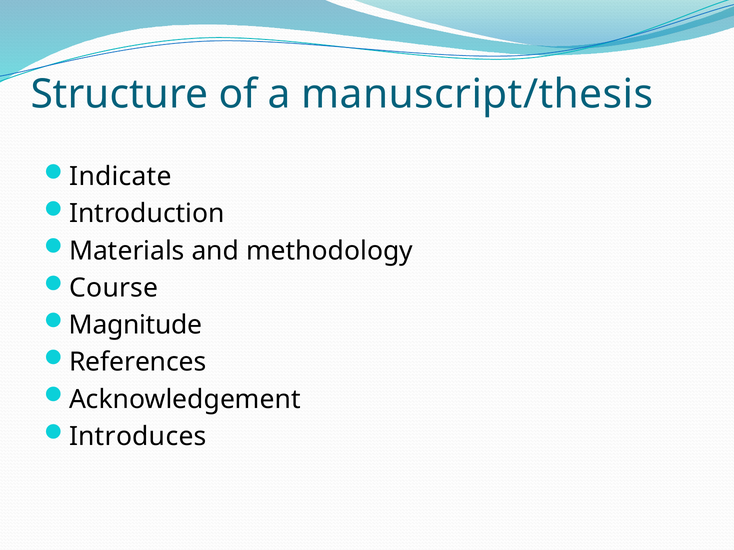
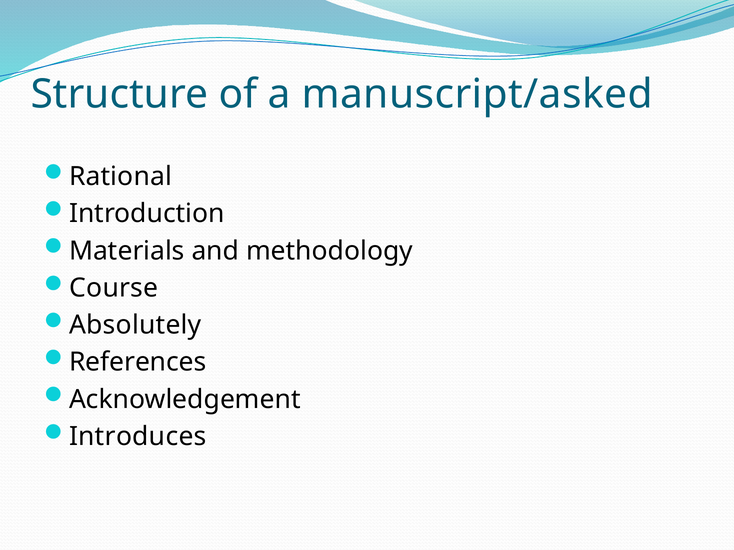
manuscript/thesis: manuscript/thesis -> manuscript/asked (477, 95)
Indicate: Indicate -> Rational (121, 177)
Magnitude: Magnitude -> Absolutely (135, 325)
